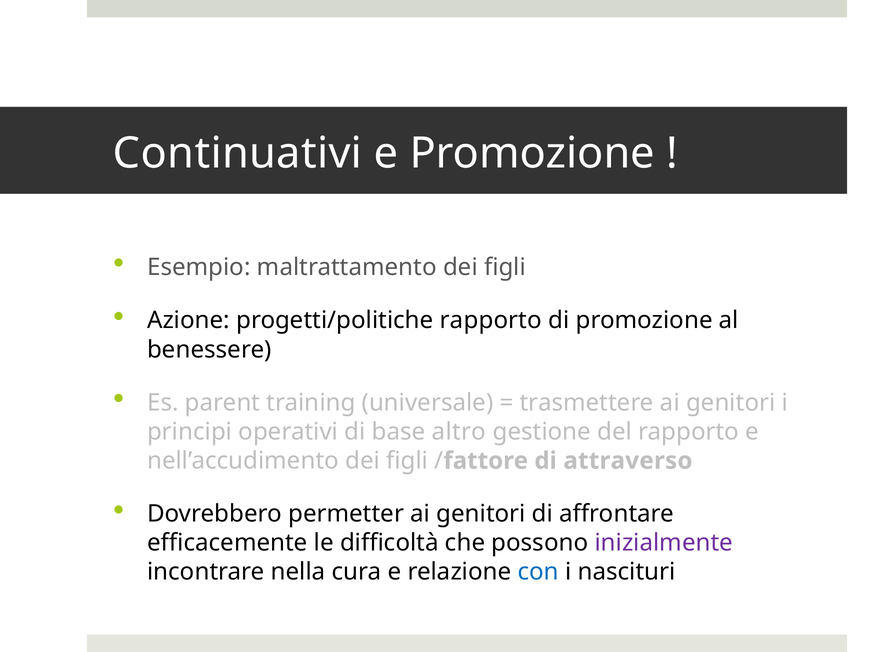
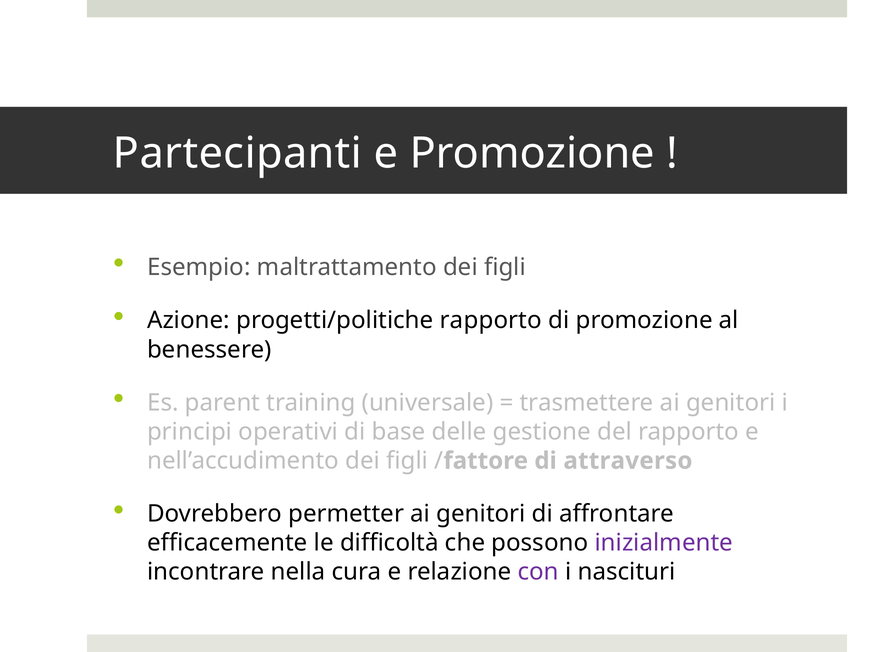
Continuativi: Continuativi -> Partecipanti (238, 153)
altro: altro -> delle (459, 432)
con colour: blue -> purple (538, 572)
